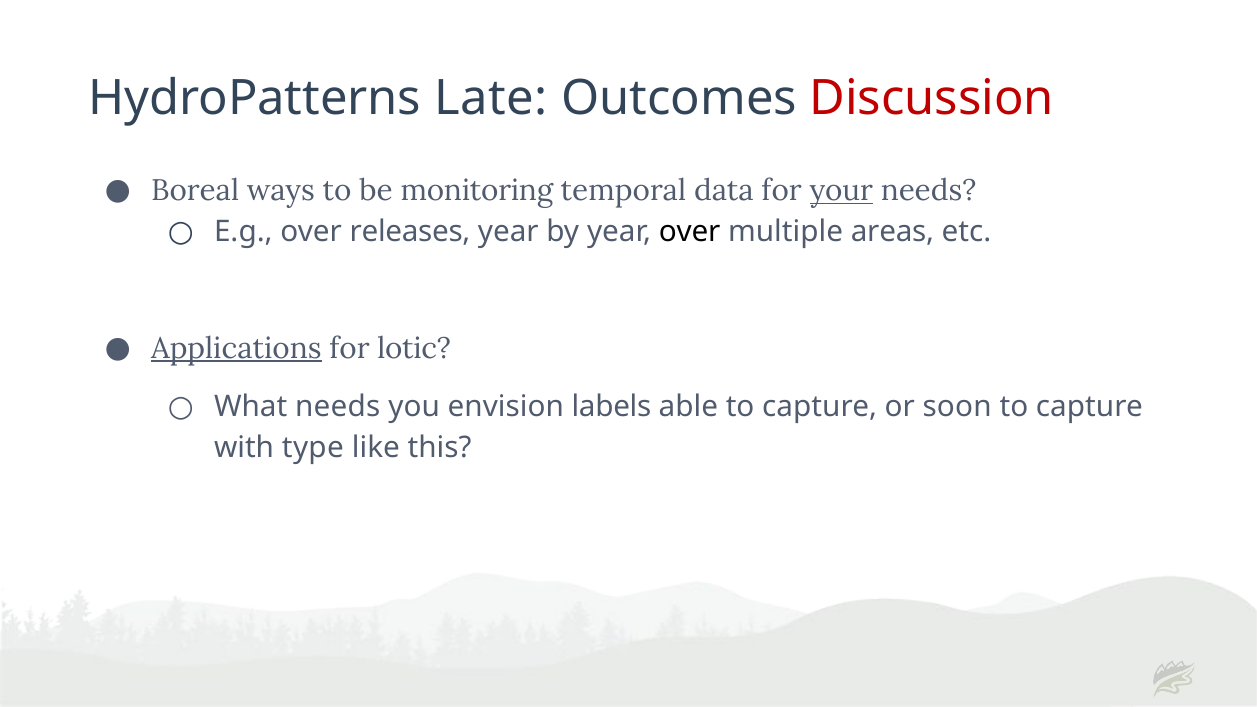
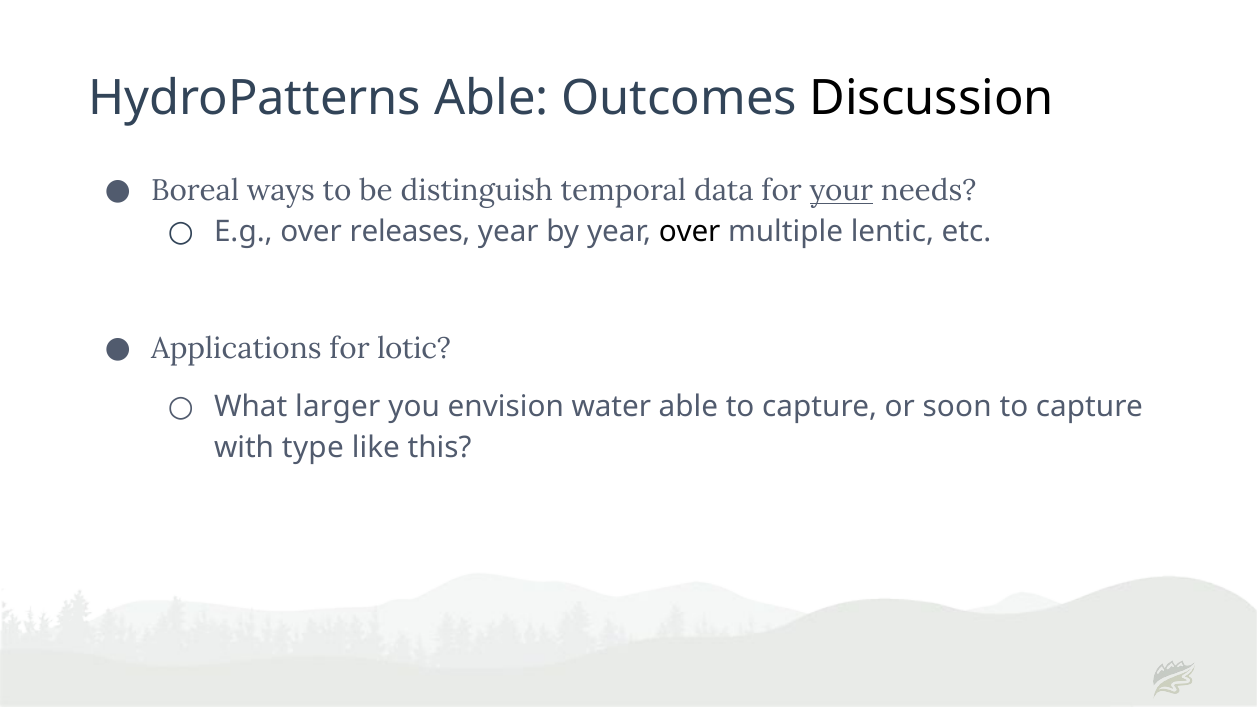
HydroPatterns Late: Late -> Able (491, 99)
Discussion colour: red -> black (932, 99)
monitoring: monitoring -> distinguish (477, 191)
areas: areas -> lentic (892, 232)
Applications underline: present -> none (236, 348)
What needs: needs -> larger (338, 407)
labels: labels -> water (611, 407)
